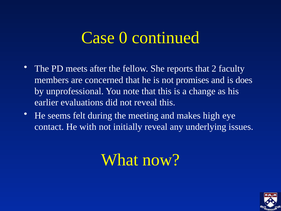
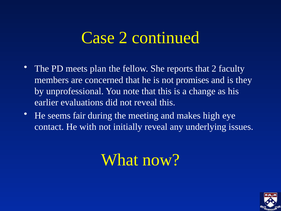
Case 0: 0 -> 2 (123, 37)
after: after -> plan (98, 69)
does: does -> they (244, 80)
felt: felt -> fair (79, 115)
